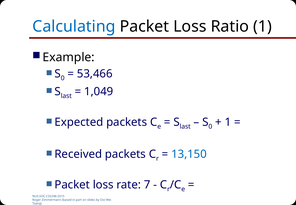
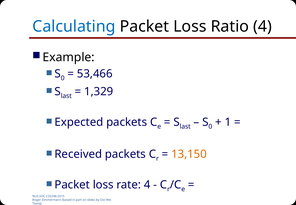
Ratio 1: 1 -> 4 (262, 26)
1,049: 1,049 -> 1,329 (99, 91)
13,150 colour: blue -> orange (189, 154)
rate 7: 7 -> 4 (147, 185)
